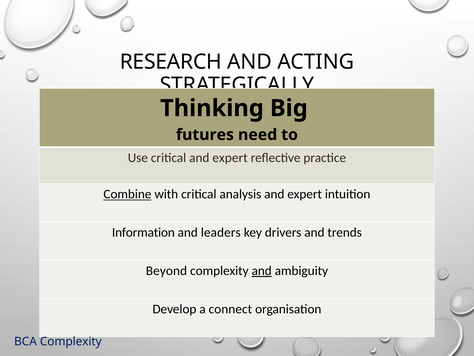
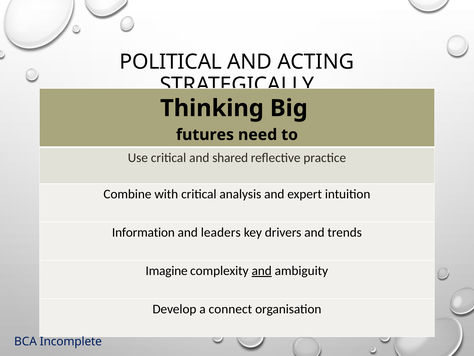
RESEARCH: RESEARCH -> POLITICAL (171, 62)
critical and expert: expert -> shared (230, 157)
Combine underline: present -> none (127, 194)
Beyond: Beyond -> Imagine (167, 270)
BCA Complexity: Complexity -> Incomplete (71, 341)
